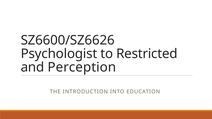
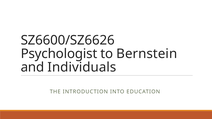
Restricted: Restricted -> Bernstein (147, 54)
Perception: Perception -> Individuals (82, 67)
